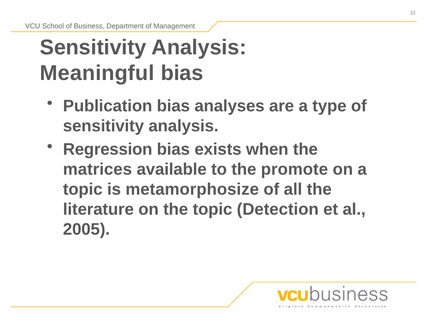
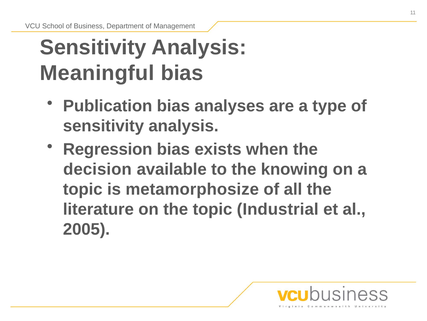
matrices: matrices -> decision (97, 169)
promote: promote -> knowing (295, 169)
Detection: Detection -> Industrial (278, 209)
